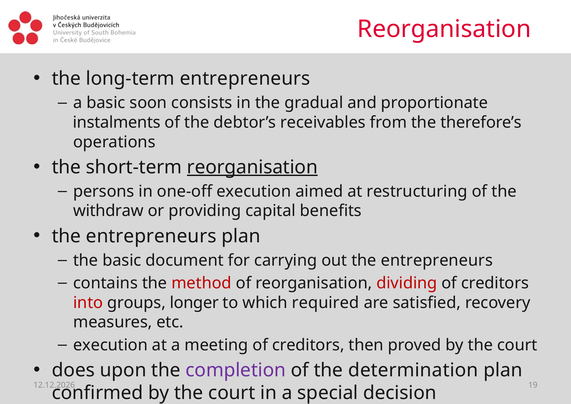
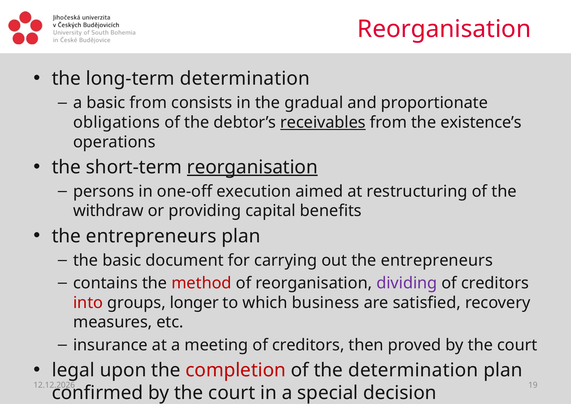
long-term entrepreneurs: entrepreneurs -> determination (245, 79)
basic soon: soon -> from (148, 103)
instalments: instalments -> obligations (117, 122)
receivables underline: none -> present (323, 122)
therefore’s: therefore’s -> existence’s (481, 122)
dividing colour: red -> purple (407, 283)
required: required -> business (326, 302)
execution: execution -> insurance (110, 345)
does: does -> legal (73, 370)
completion colour: purple -> red (236, 370)
